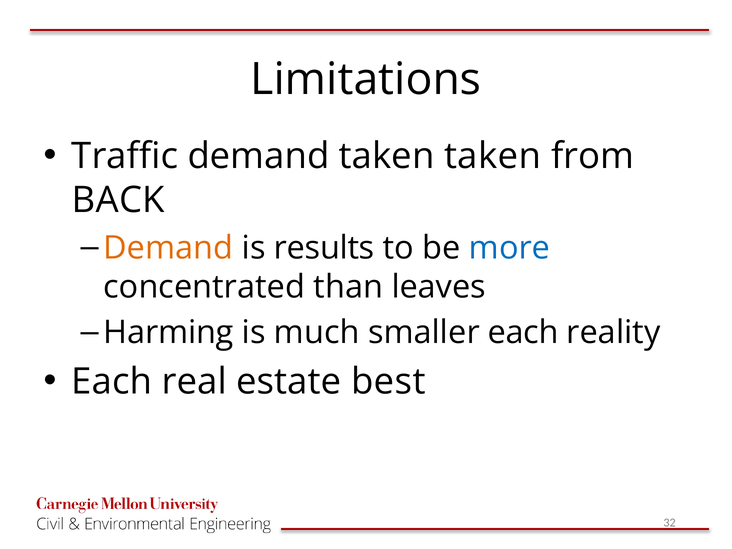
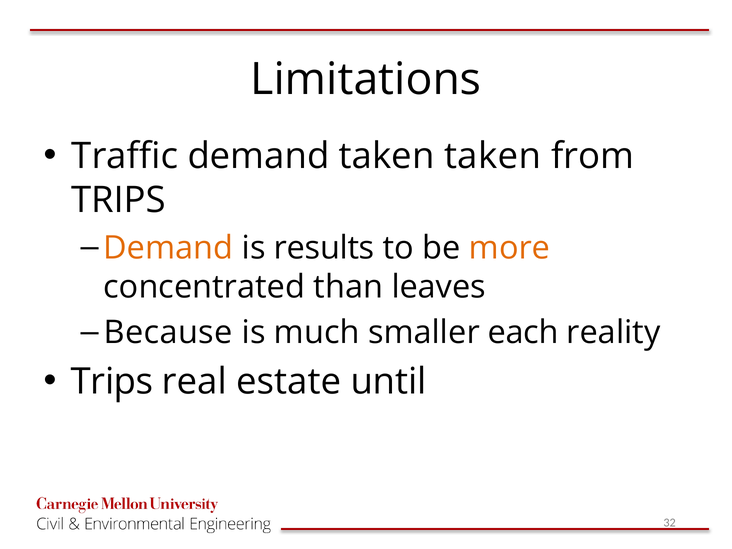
BACK: BACK -> TRIPS (119, 200)
more colour: blue -> orange (510, 248)
Harming: Harming -> Because (168, 333)
Each: Each -> Trips (112, 382)
best: best -> until (389, 382)
